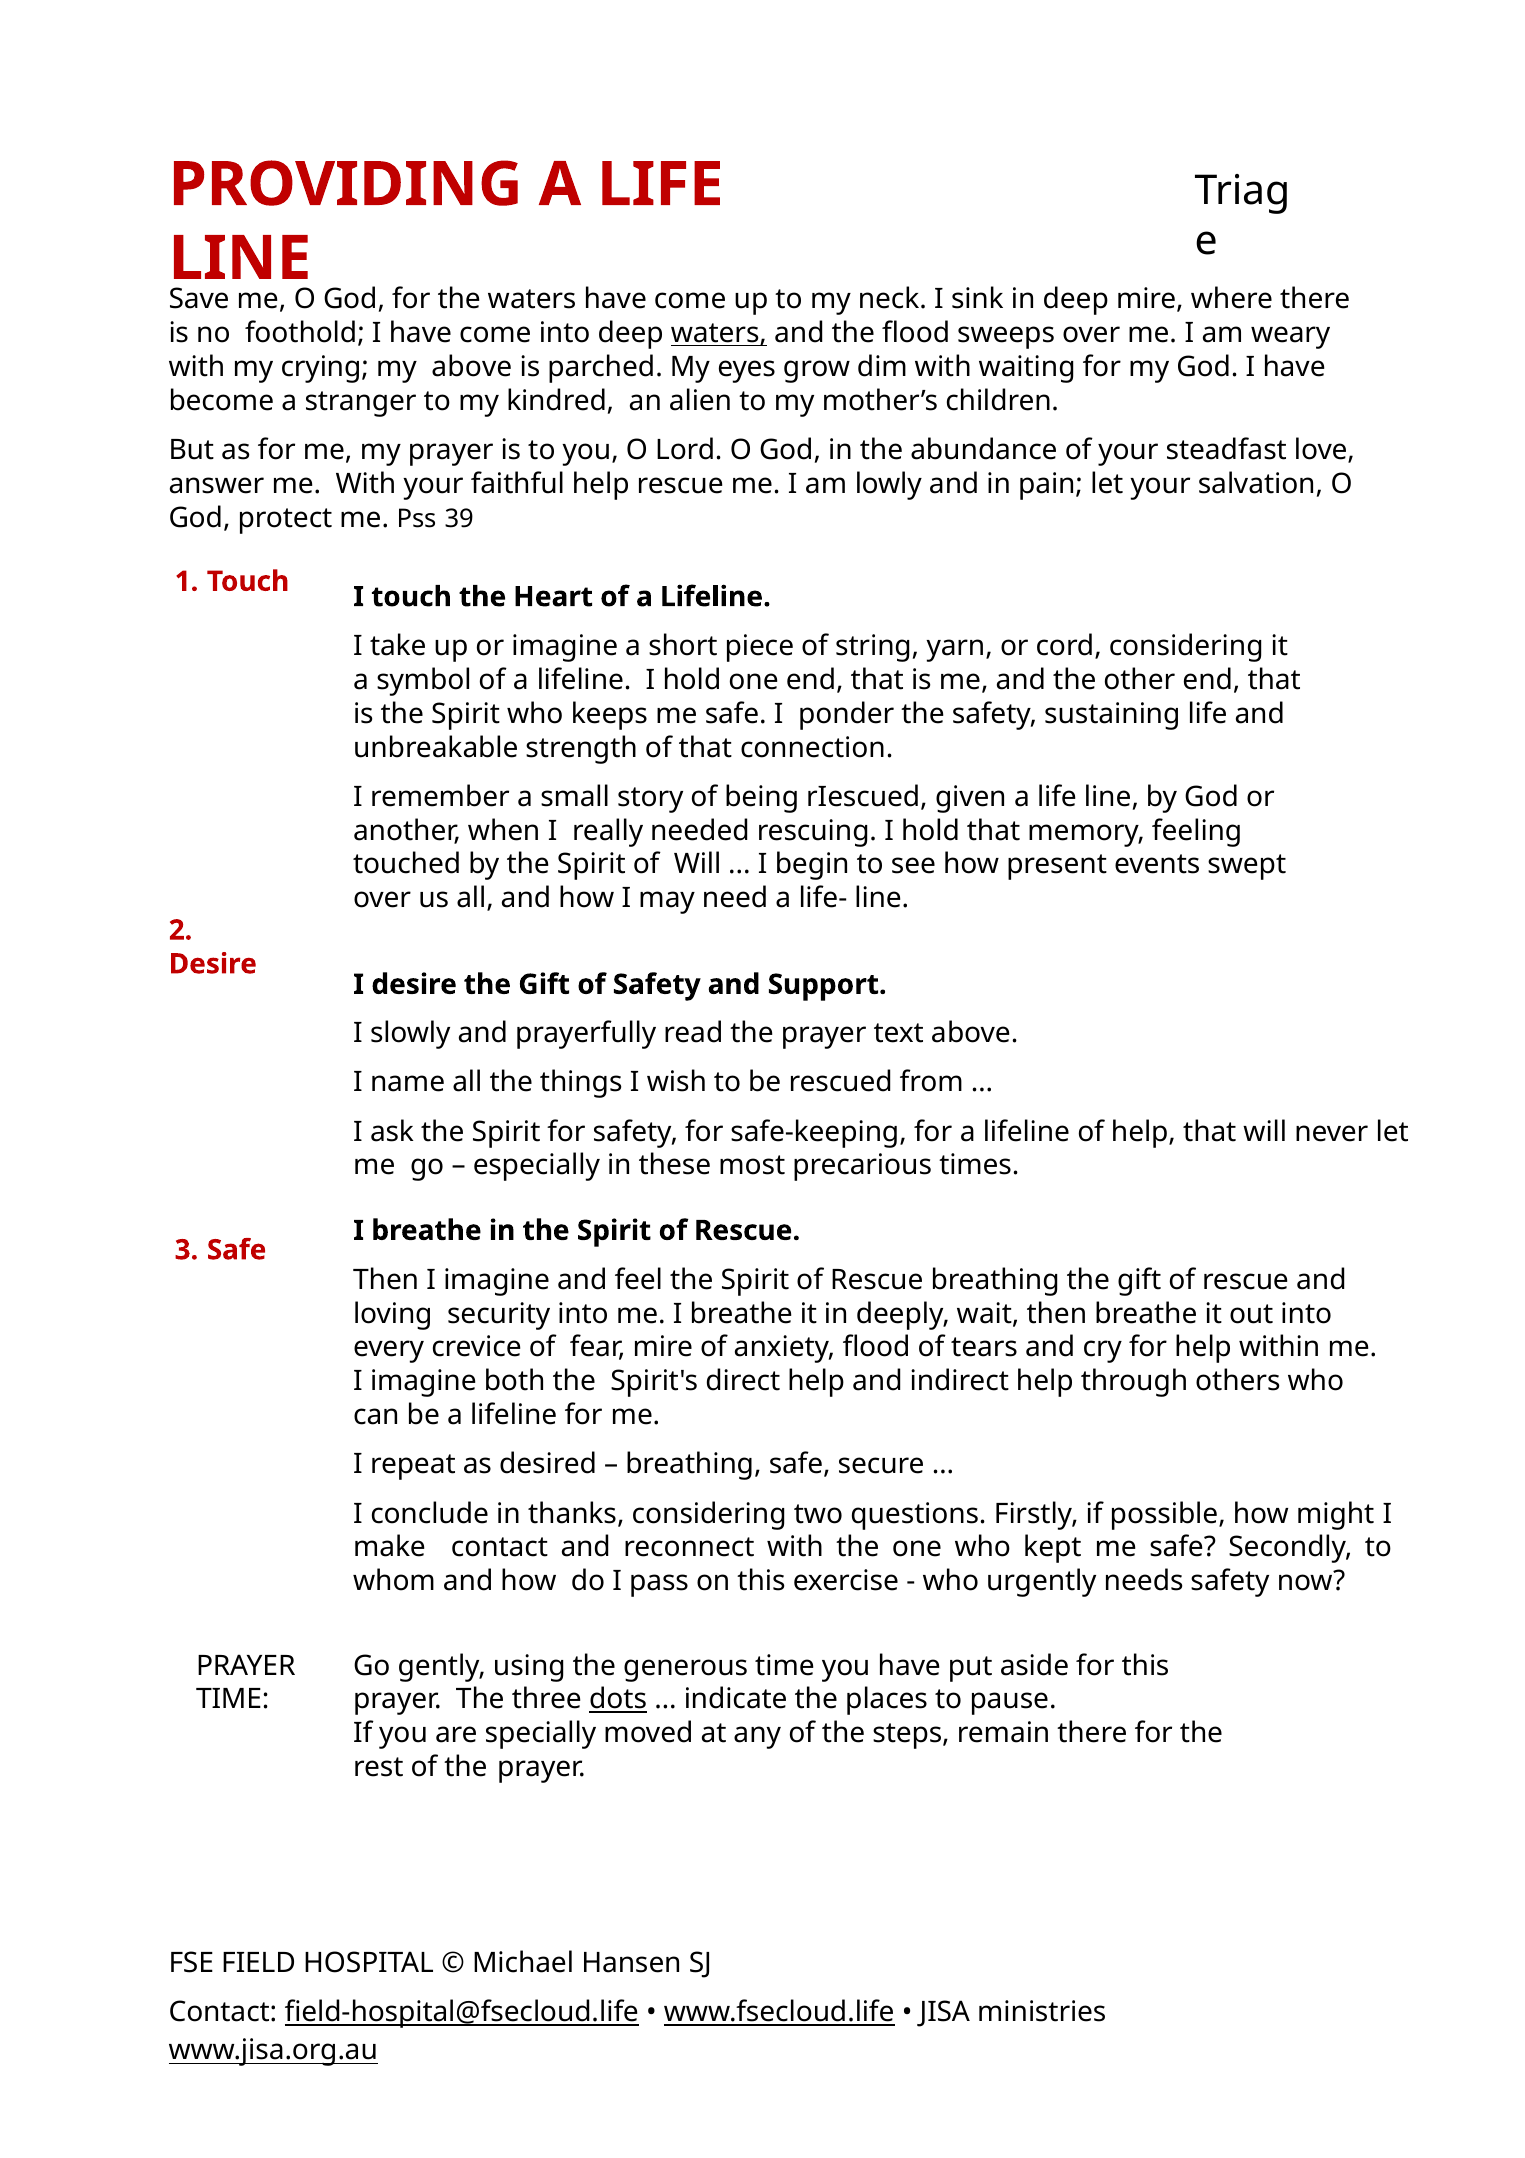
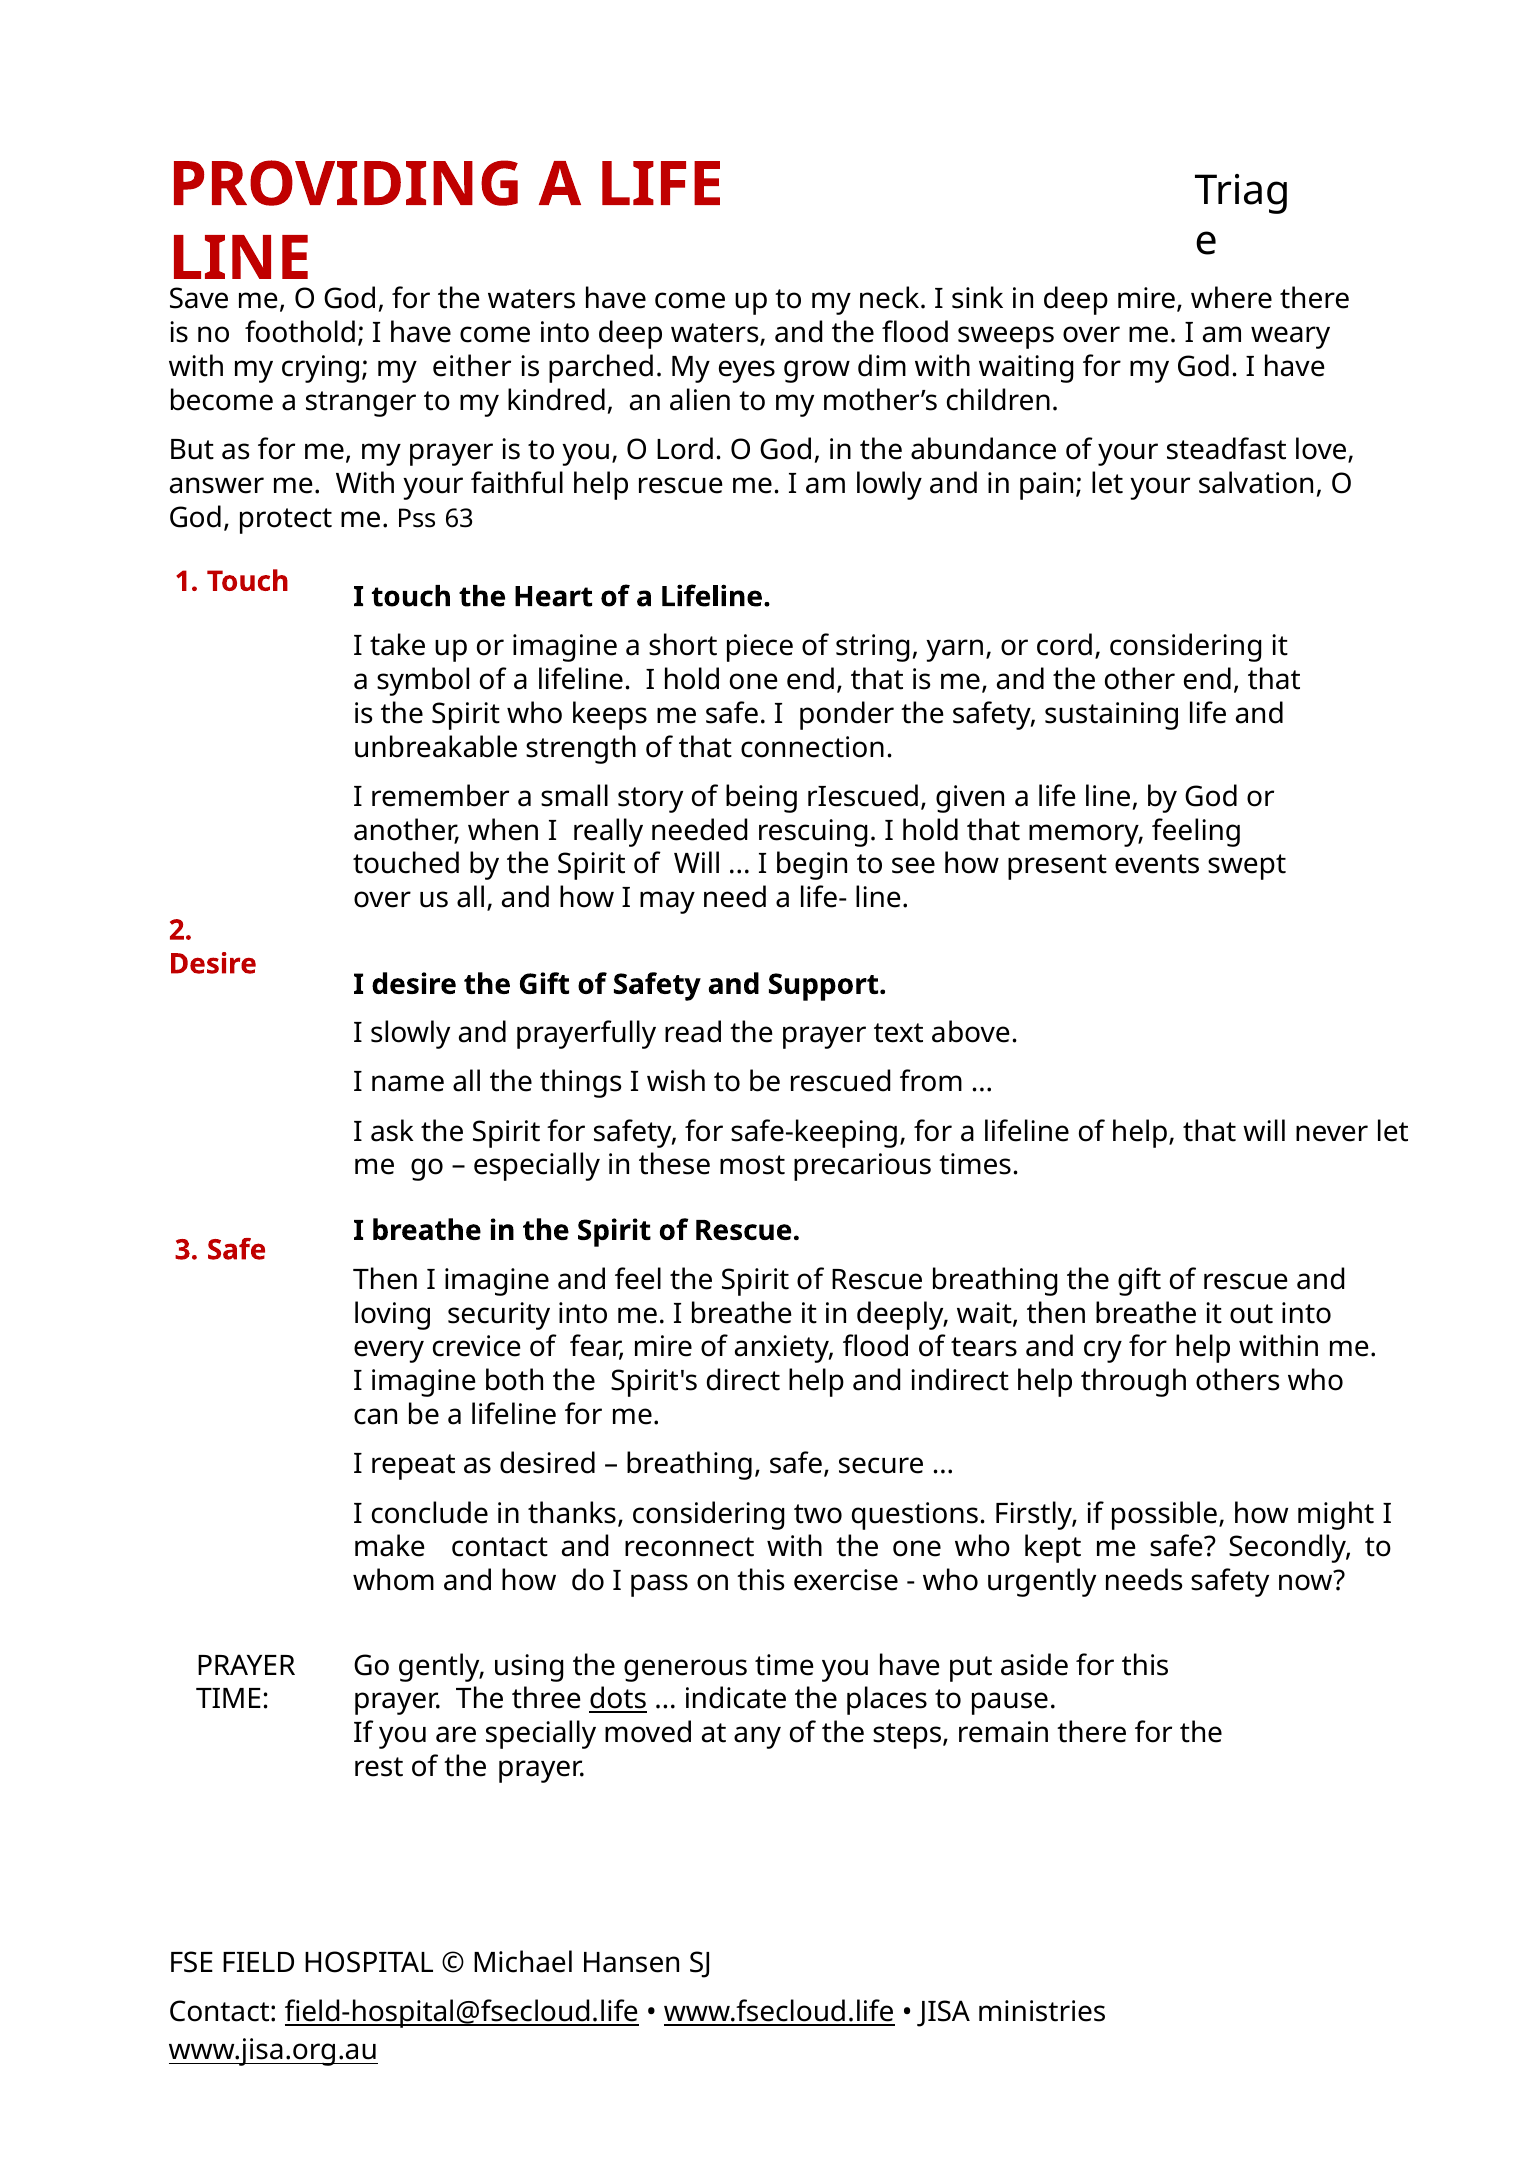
waters underline: present -> none (719, 333)
my above: above -> either (472, 367)
39: 39 -> 63 (459, 519)
